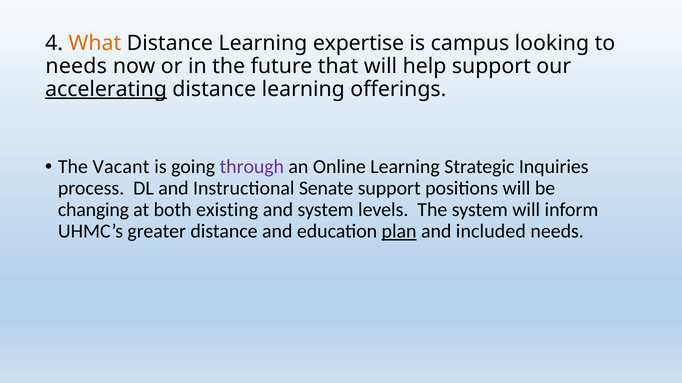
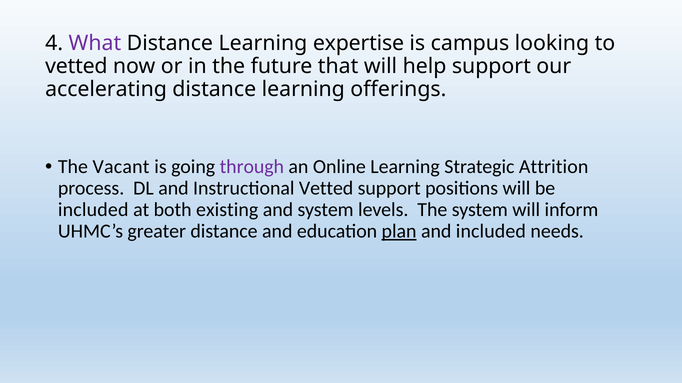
What colour: orange -> purple (95, 43)
needs: needs -> vetted (76, 66)
accelerating underline: present -> none (106, 89)
Inquiries: Inquiries -> Attrition (554, 167)
Instructional Senate: Senate -> Vetted (326, 189)
changing: changing -> included (93, 210)
